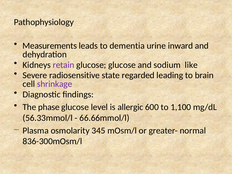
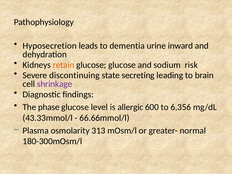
Measurements: Measurements -> Hyposecretion (50, 46)
retain colour: purple -> orange (64, 65)
like: like -> risk (191, 65)
radiosensitive: radiosensitive -> discontinuing (74, 75)
regarded: regarded -> secreting (138, 75)
1,100: 1,100 -> 6,356 (181, 107)
56.33mmol/l: 56.33mmol/l -> 43.33mmol/l (48, 118)
345: 345 -> 313 (98, 131)
836-300mOsm/l: 836-300mOsm/l -> 180-300mOsm/l (52, 141)
